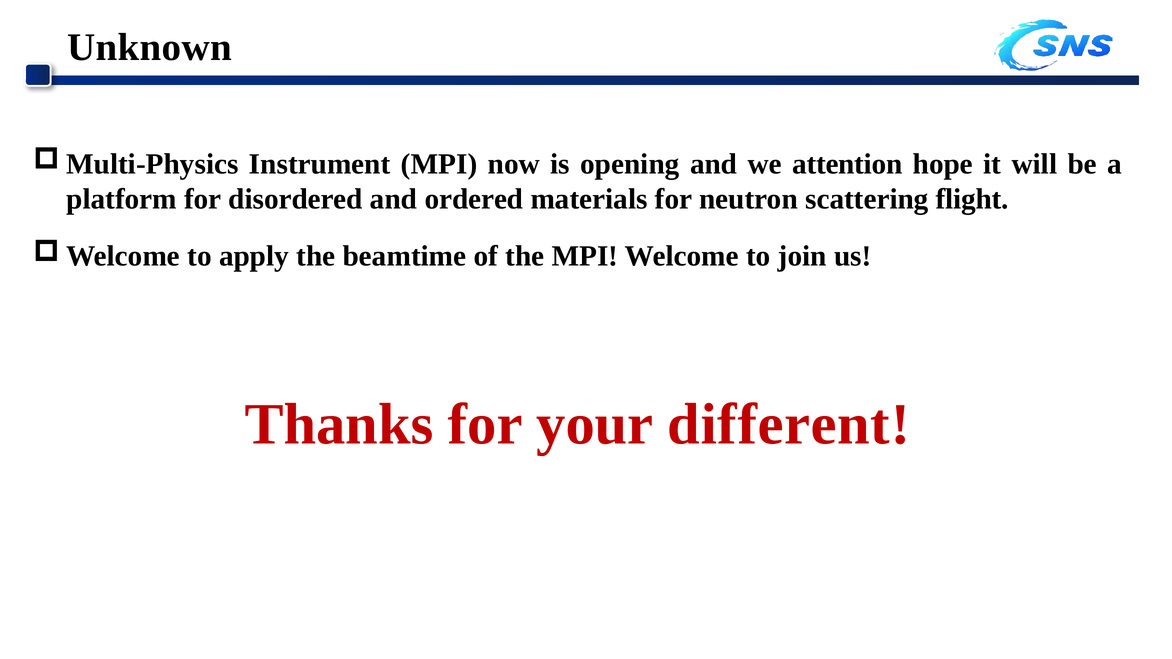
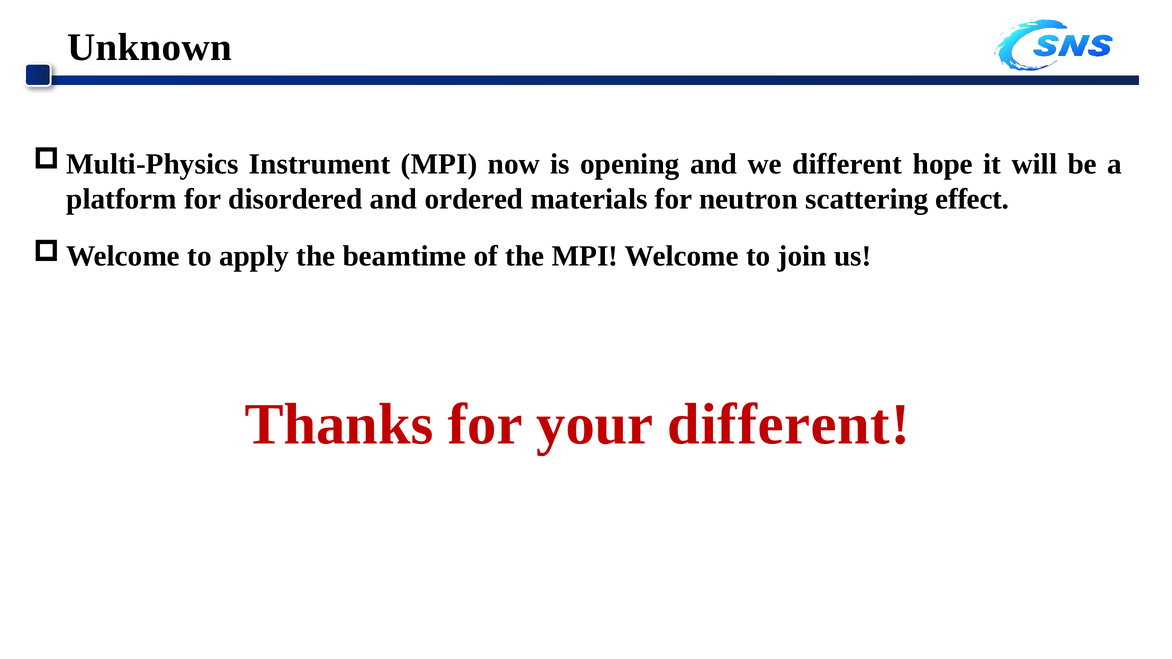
we attention: attention -> different (847, 164)
flight: flight -> effect (972, 199)
